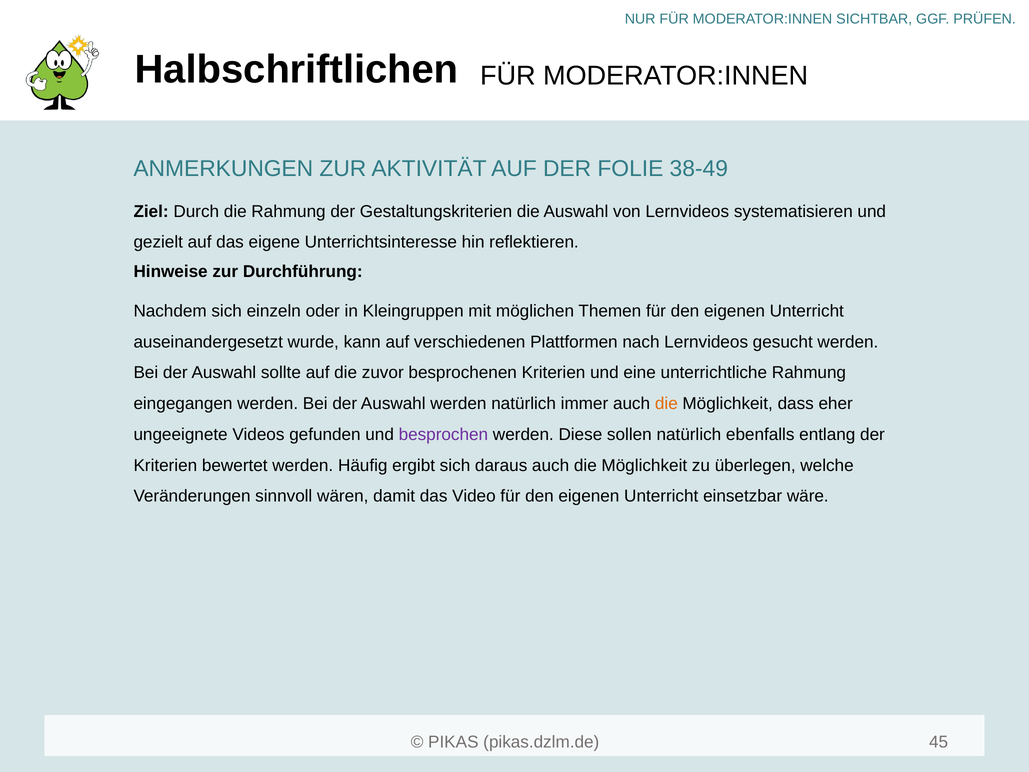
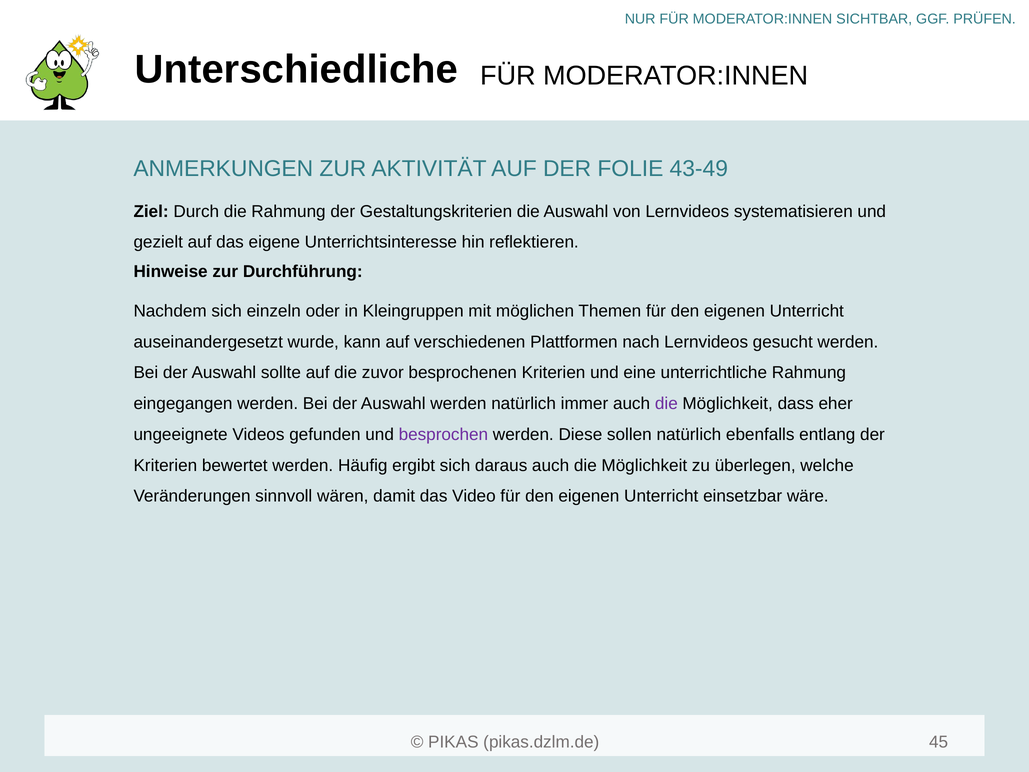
Halbschriftlichen: Halbschriftlichen -> Unterschiedliche (296, 70)
38-49: 38-49 -> 43-49 (699, 168)
die colour: orange -> purple (666, 403)
